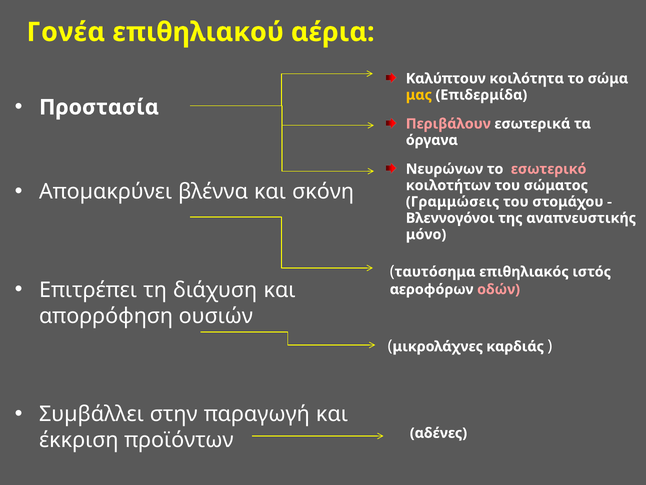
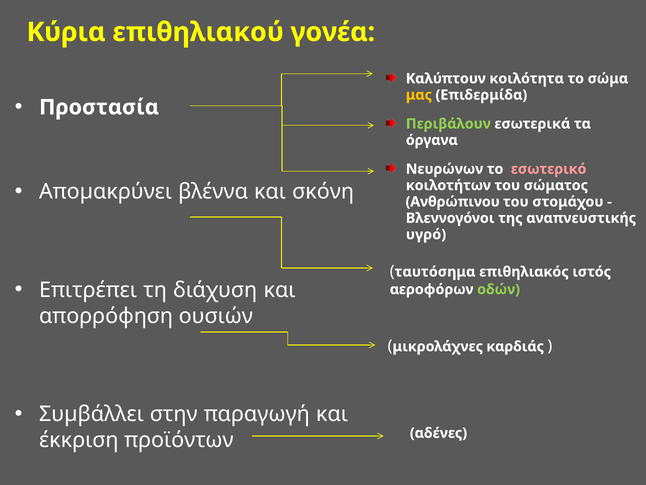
Γονέα: Γονέα -> Κύρια (66, 32)
αέρια: αέρια -> γονέα (333, 32)
Περιβάλουν colour: pink -> light green (448, 124)
Γραμμώσεις: Γραμμώσεις -> Ανθρώπινου (453, 202)
μόνο: μόνο -> υγρό (426, 234)
οδών colour: pink -> light green (499, 289)
